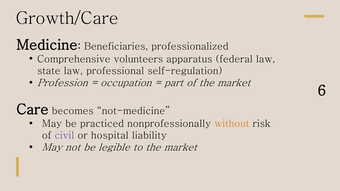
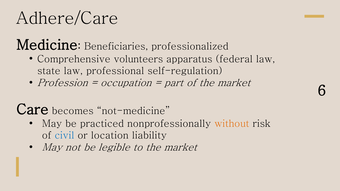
Growth/Care: Growth/Care -> Adhere/Care (67, 18)
civil colour: purple -> blue (64, 136)
hospital: hospital -> location (110, 136)
